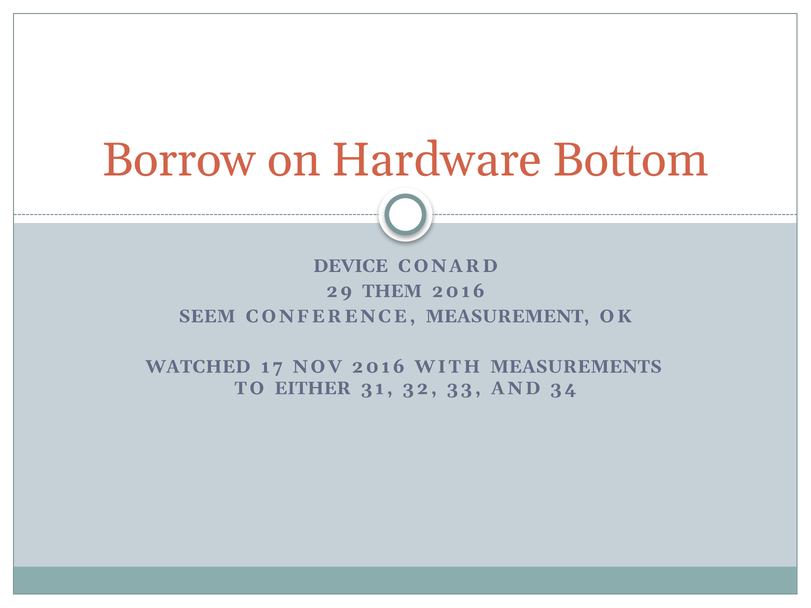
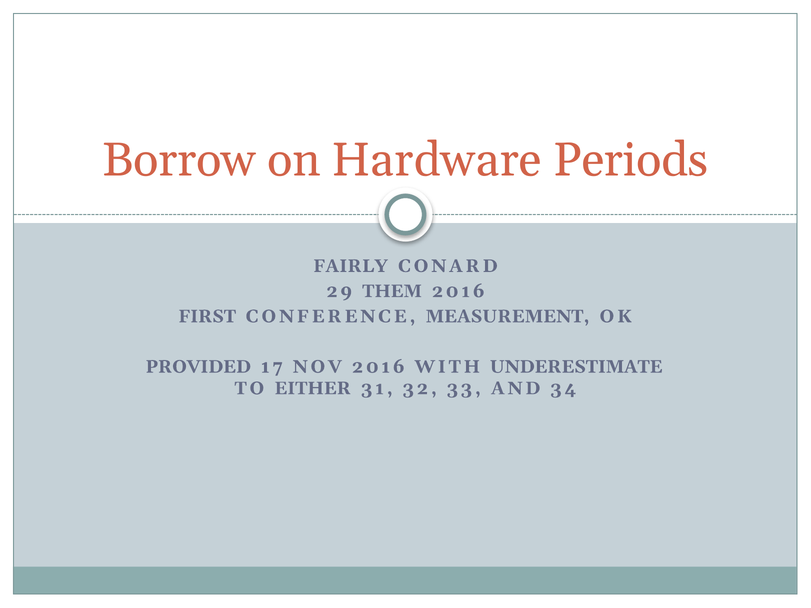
Bottom: Bottom -> Periods (631, 160)
DEVICE: DEVICE -> FAIRLY (350, 266)
SEEM: SEEM -> FIRST (207, 316)
WATCHED: WATCHED -> PROVIDED (198, 367)
MEASUREMENTS: MEASUREMENTS -> UNDERESTIMATE (576, 367)
